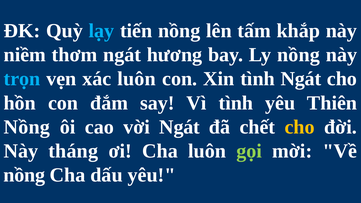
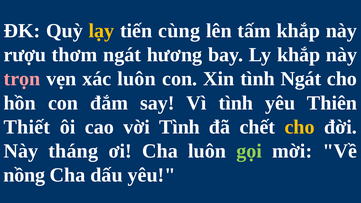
lạy colour: light blue -> yellow (101, 31)
tiến nồng: nồng -> cùng (179, 31)
niềm: niềm -> rượu (25, 55)
Ly nồng: nồng -> khắp (299, 55)
trọn colour: light blue -> pink (22, 79)
Nồng: Nồng -> Thiết (27, 127)
vời Ngát: Ngát -> Tình (180, 127)
